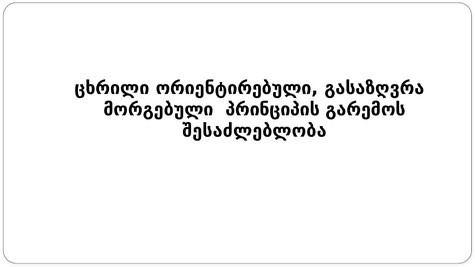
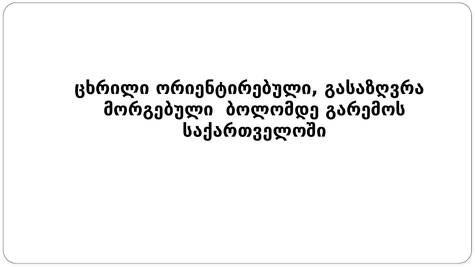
პრინციპის: პრინციპის -> ბოლომდე (273, 110)
შესაძლებლობა: შესაძლებლობა -> საქართველოში (255, 131)
